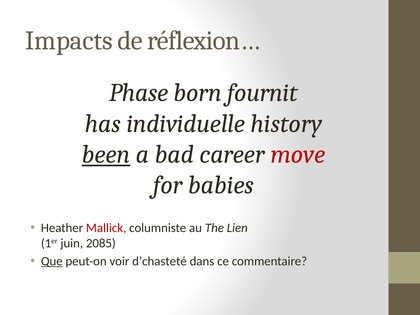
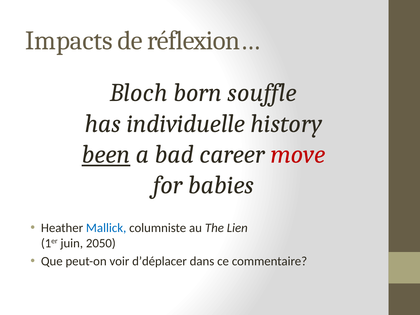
Phase: Phase -> Bloch (139, 93)
fournit: fournit -> souffle (262, 93)
Mallick colour: red -> blue (106, 228)
2085: 2085 -> 2050 (101, 243)
Que underline: present -> none (52, 261)
d’chasteté: d’chasteté -> d’déplacer (160, 261)
